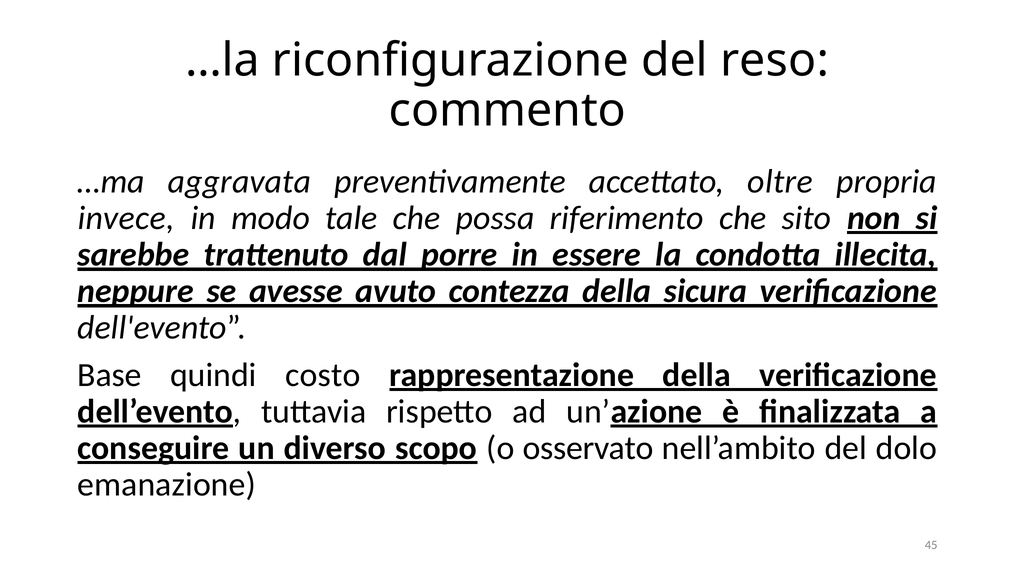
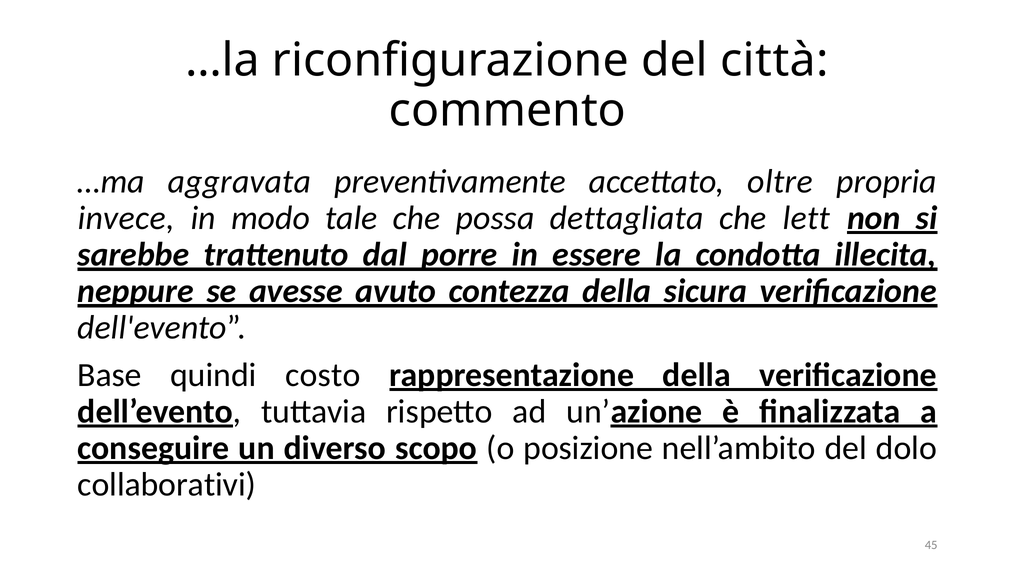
reso: reso -> città (774, 60)
riferimento: riferimento -> dettagliata (627, 218)
sito: sito -> lett (806, 218)
osservato: osservato -> posizione (588, 448)
emanazione: emanazione -> collaborativi (167, 485)
